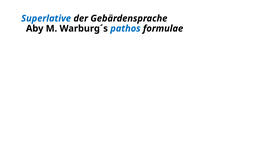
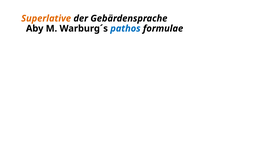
Superlative colour: blue -> orange (46, 18)
